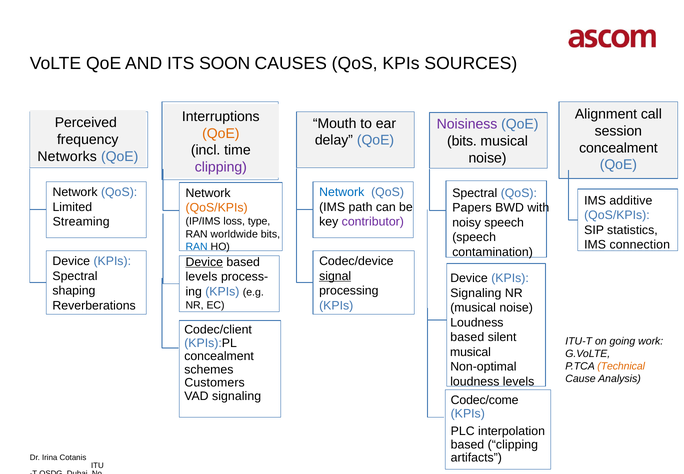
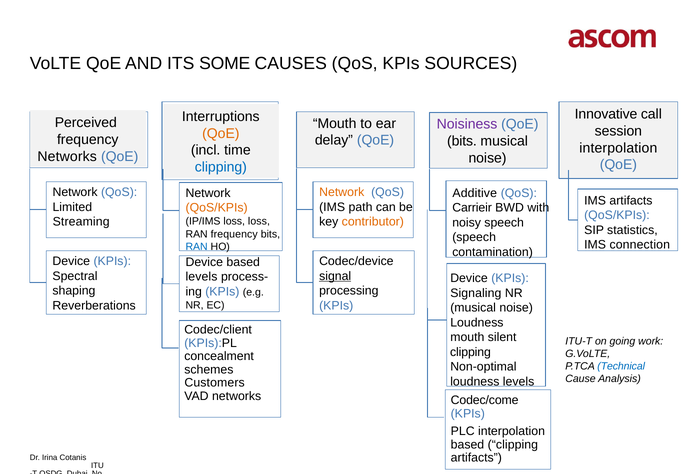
SOON: SOON -> SOME (225, 63)
Alignment: Alignment -> Innovative (606, 114)
concealment: concealment -> interpolation (618, 148)
clipping colour: purple -> blue (221, 167)
Network colour: blue -> orange (342, 192)
Spectral: Spectral -> Additive (475, 193)
IMS additive: additive -> artifacts (631, 200)
Papers: Papers -> Carrieir (472, 208)
contributor colour: purple -> orange (373, 222)
loss type: type -> loss (259, 221)
RAN worldwide: worldwide -> frequency (234, 234)
Device underline: present -> none (204, 262)
based: based -> mouth (467, 337)
musical: musical -> clipping (470, 352)
Technical colour: orange -> blue (621, 366)
VAD signaling: signaling -> networks (237, 396)
